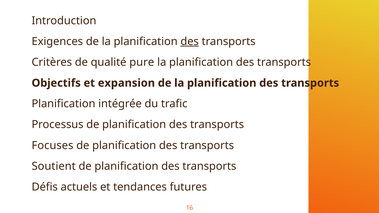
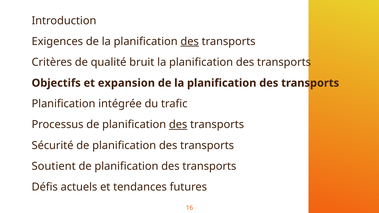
pure: pure -> bruit (142, 62)
des underline: none -> present (178, 125)
Focuses: Focuses -> Sécurité (53, 146)
